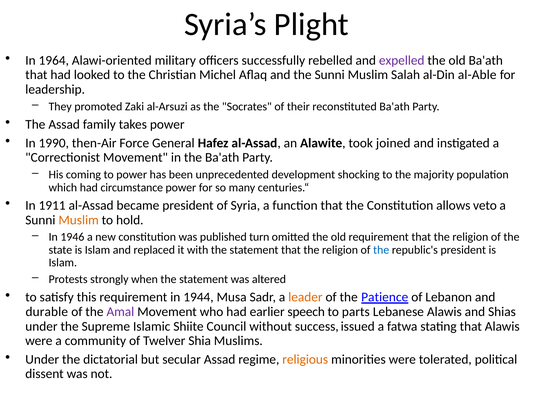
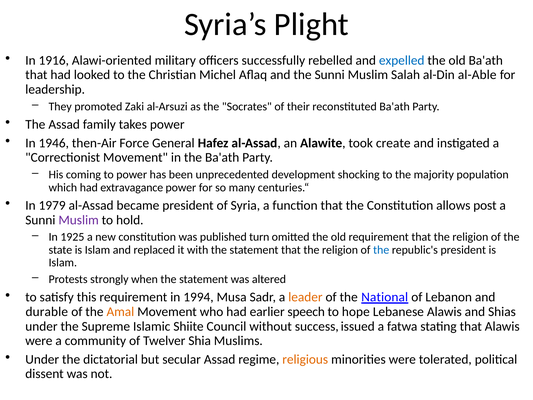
1964: 1964 -> 1916 (54, 60)
expelled colour: purple -> blue (402, 60)
1990: 1990 -> 1946 (54, 143)
joined: joined -> create (393, 143)
circumstance: circumstance -> extravagance (132, 187)
1911: 1911 -> 1979 (52, 205)
veto: veto -> post (485, 205)
Muslim colour: orange -> purple (79, 220)
1946: 1946 -> 1925 (72, 237)
1944: 1944 -> 1994 (198, 297)
Patience: Patience -> National (385, 297)
Amal colour: purple -> orange (120, 312)
parts: parts -> hope (356, 312)
